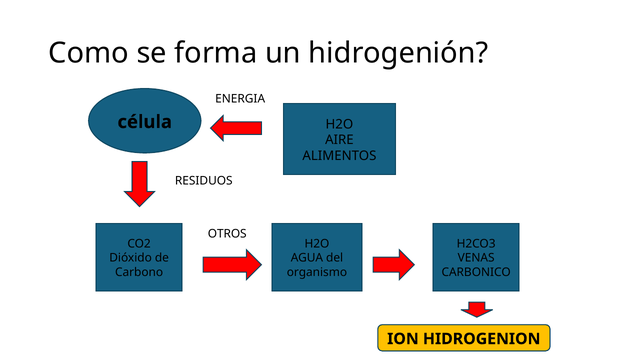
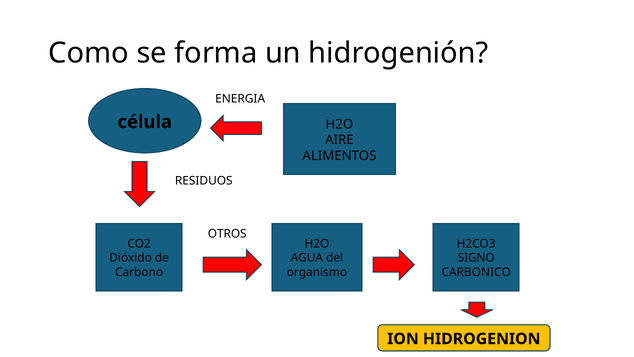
VENAS: VENAS -> SIGNO (476, 258)
